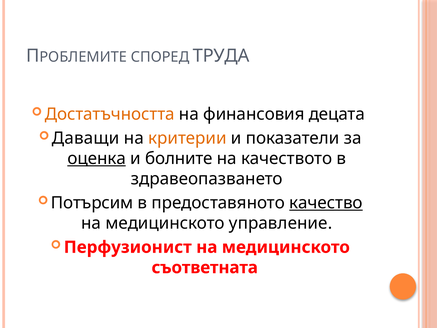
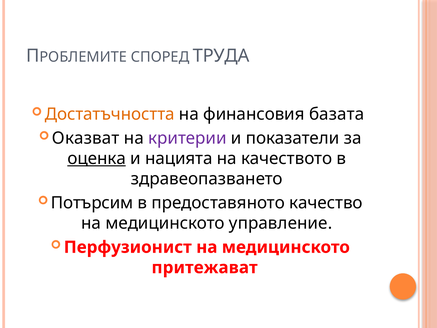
децата: децата -> базата (337, 114)
Даващи: Даващи -> Оказват (86, 138)
критерии colour: orange -> purple (187, 138)
болните: болните -> нацията (179, 158)
качество underline: present -> none (326, 203)
съответната: съответната -> притежават (205, 267)
